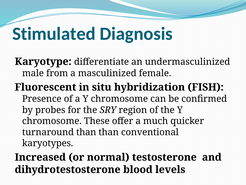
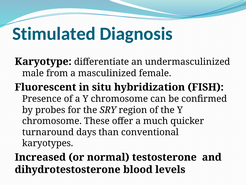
turnaround than: than -> days (86, 132)
